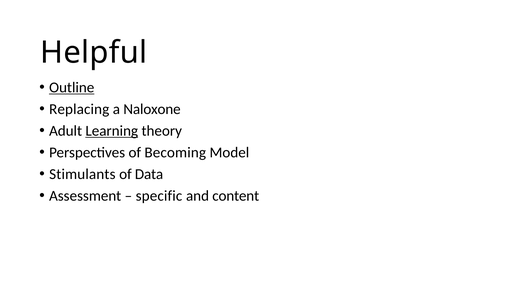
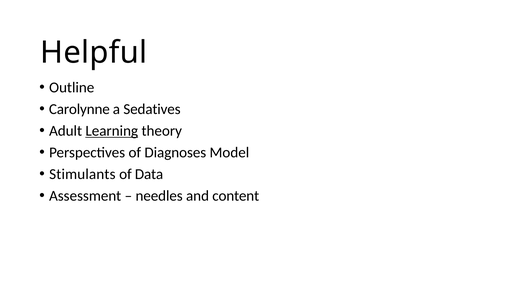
Outline underline: present -> none (72, 87)
Replacing: Replacing -> Carolynne (79, 109)
Naloxone: Naloxone -> Sedatives (152, 109)
Becoming: Becoming -> Diagnoses (175, 152)
specific: specific -> needles (159, 196)
